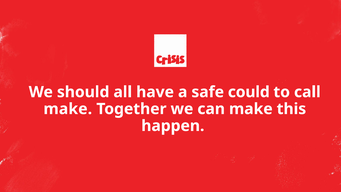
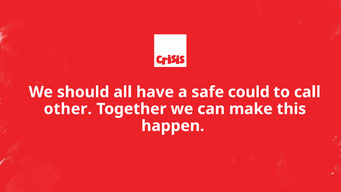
make: make -> other (68, 109)
